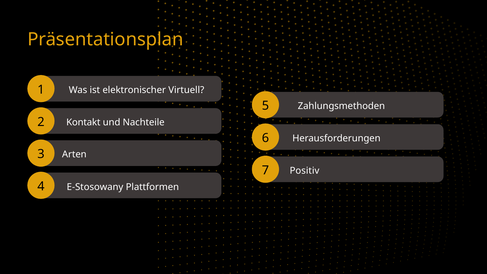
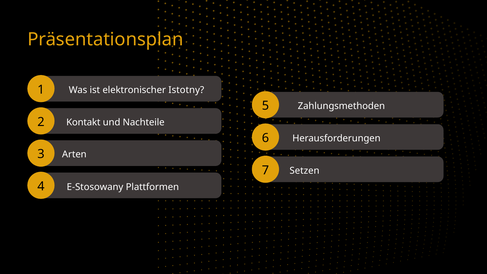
Virtuell: Virtuell -> Istotny (186, 90)
Positiv: Positiv -> Setzen (305, 171)
